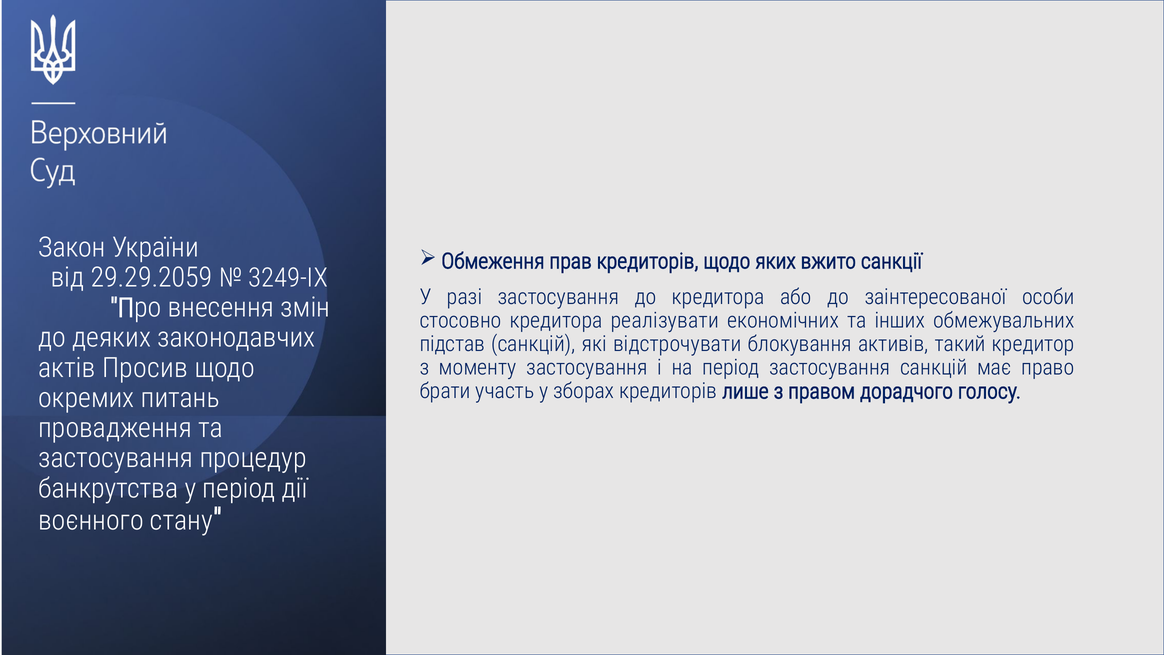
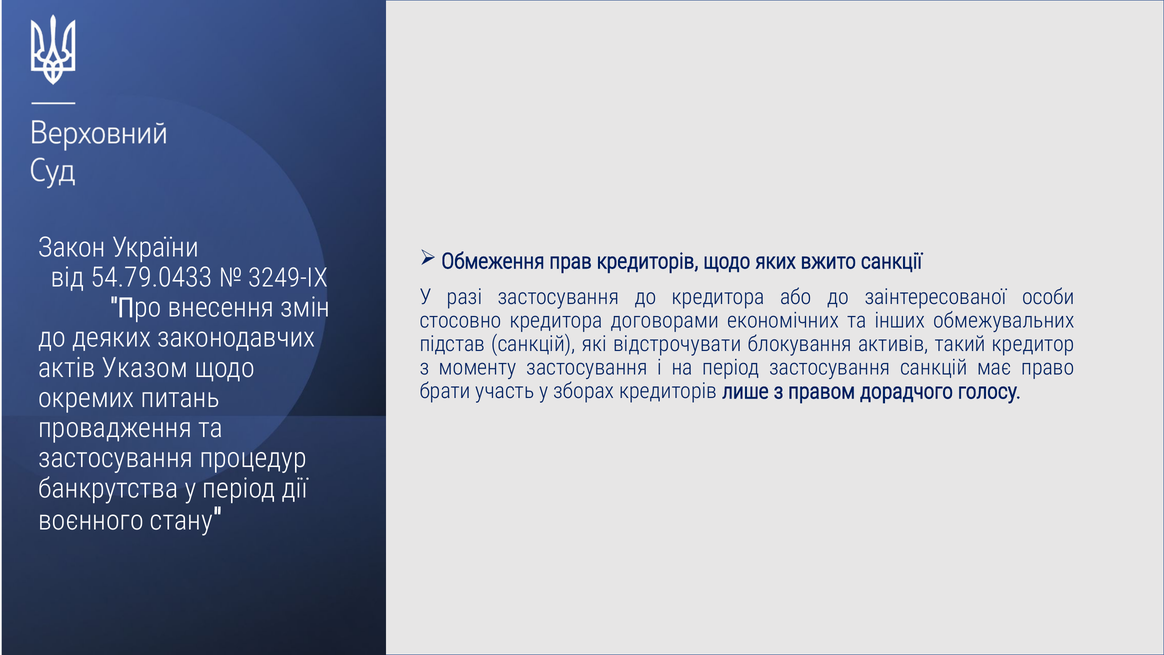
29.29.2059: 29.29.2059 -> 54.79.0433 (152, 277)
реалізувати: реалізувати -> договорами (665, 320)
Просив: Просив -> Указом (145, 368)
